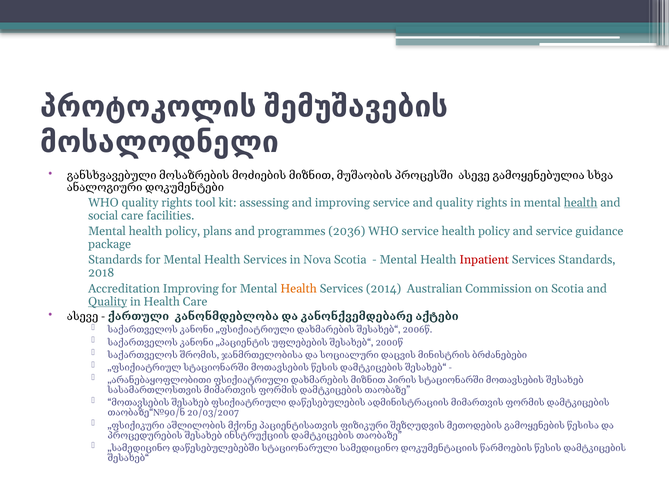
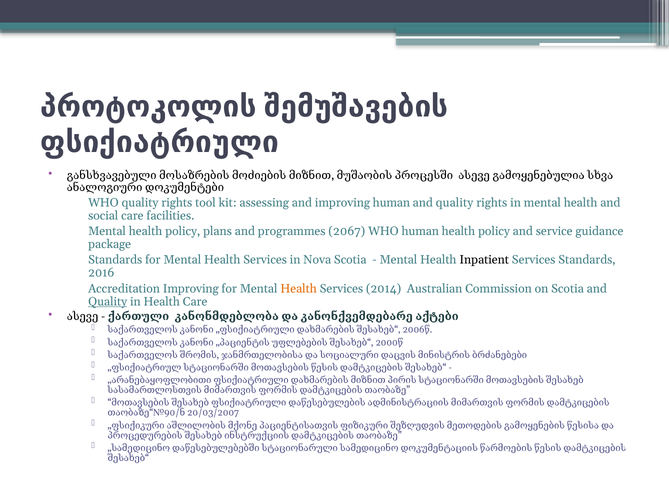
მოსალოდნელი: მოსალოდნელი -> ფსიქიატრიული (159, 143)
improving service: service -> human (391, 203)
health underline: present -> none (581, 203)
2036: 2036 -> 2067 (347, 231)
WHO service: service -> human (420, 231)
Inpatient colour: red -> black (484, 260)
2018: 2018 -> 2016 (101, 273)
